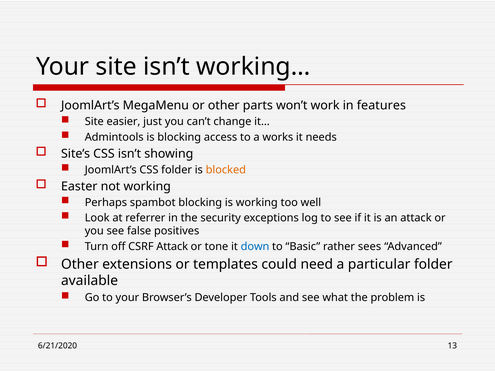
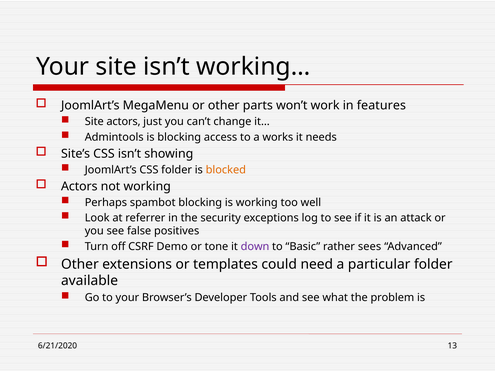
Site easier: easier -> actors (124, 122)
Easter: Easter -> Actors (79, 186)
CSRF Attack: Attack -> Demo (172, 247)
down colour: blue -> purple (255, 247)
